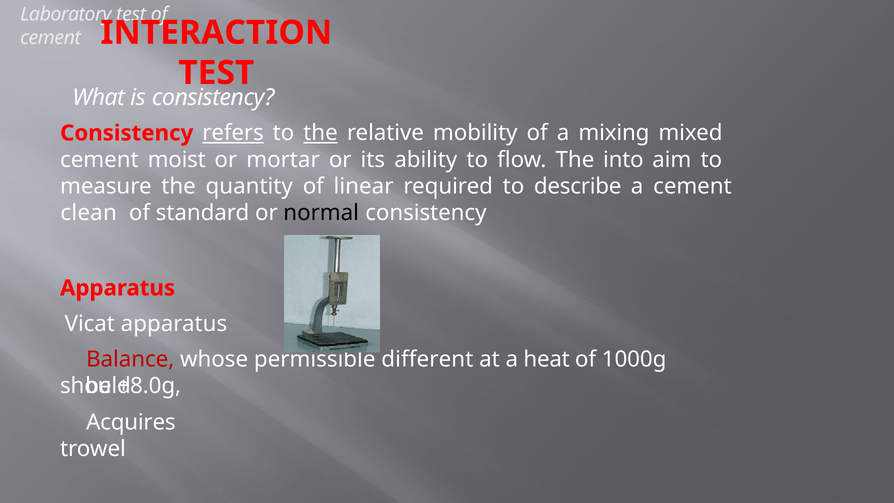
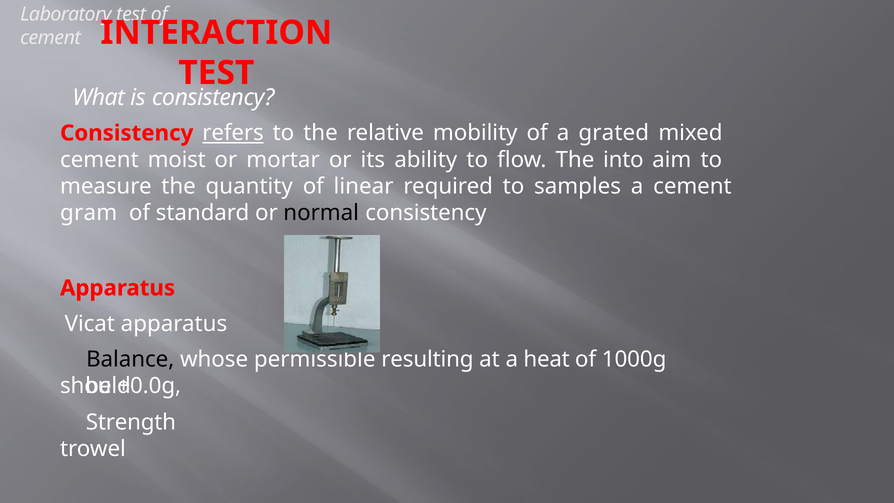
the underline: present -> none (321, 133)
mixing: mixing -> grated (614, 133)
describe: describe -> samples (578, 186)
clean: clean -> gram (89, 213)
Balance colour: red -> black (130, 359)
different: different -> resulting (427, 359)
+8.0g: +8.0g -> +0.0g (149, 386)
Acquires: Acquires -> Strength (131, 422)
